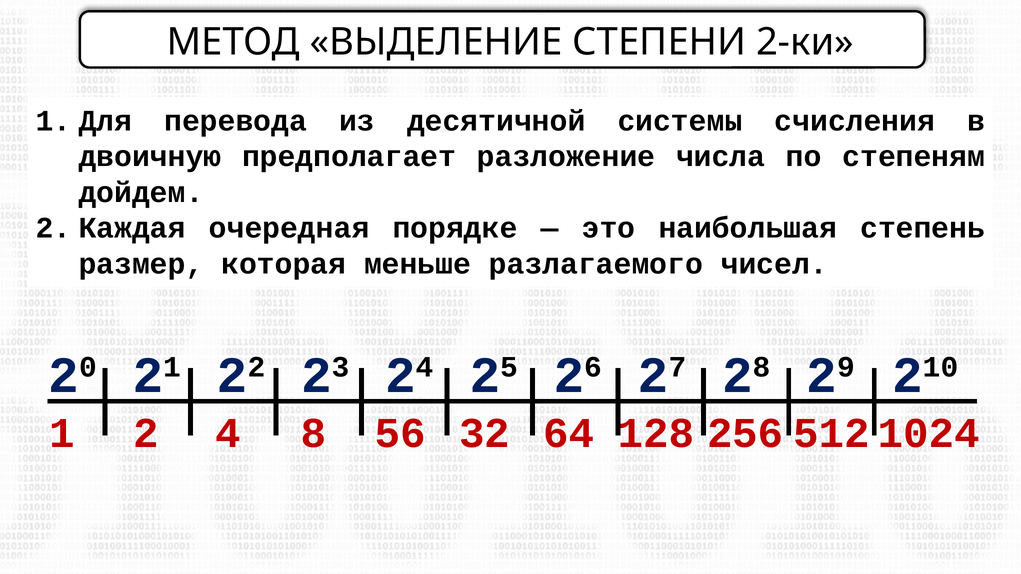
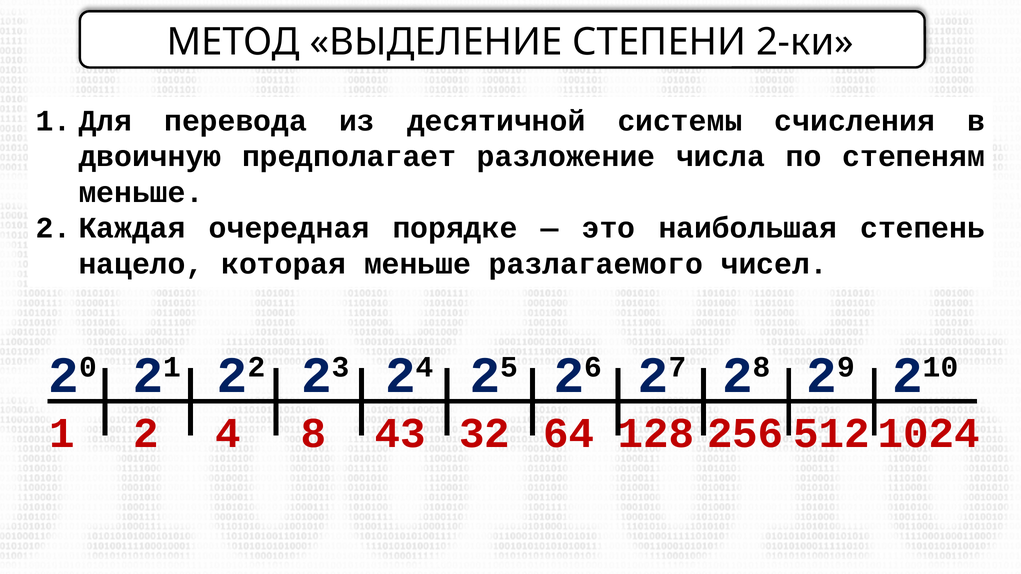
дойдем: дойдем -> меньше (141, 192)
размер: размер -> нацело (141, 264)
56: 56 -> 43 (400, 434)
